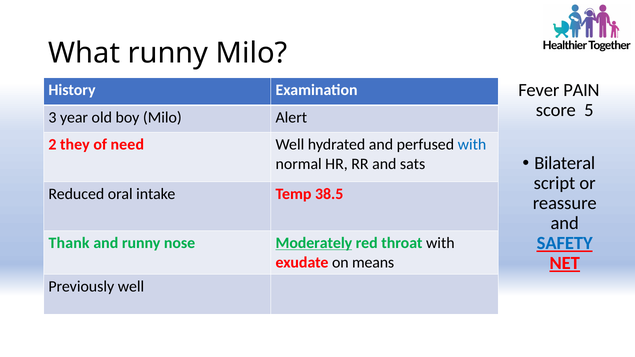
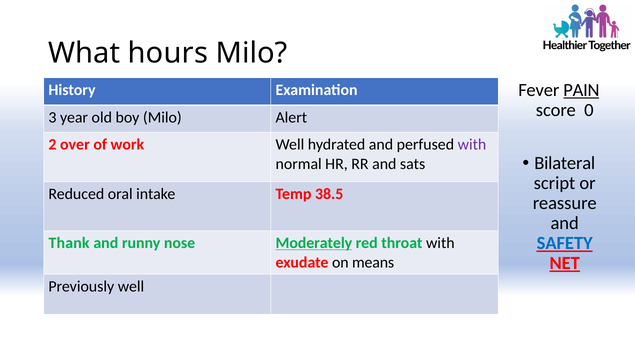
What runny: runny -> hours (168, 53)
PAIN underline: none -> present (581, 90)
5: 5 -> 0 (589, 110)
they: they -> over (75, 145)
need: need -> work (127, 145)
with colour: blue -> purple (472, 145)
